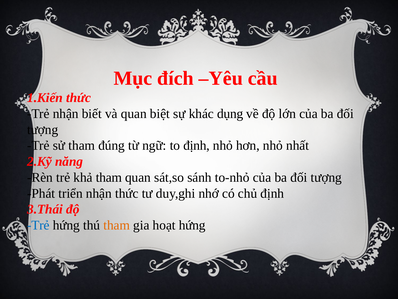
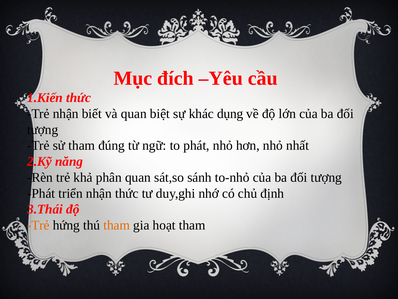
to định: định -> phát (196, 145)
khả tham: tham -> phân (109, 177)
Trẻ colour: blue -> orange (38, 225)
hoạt hứng: hứng -> tham (192, 225)
